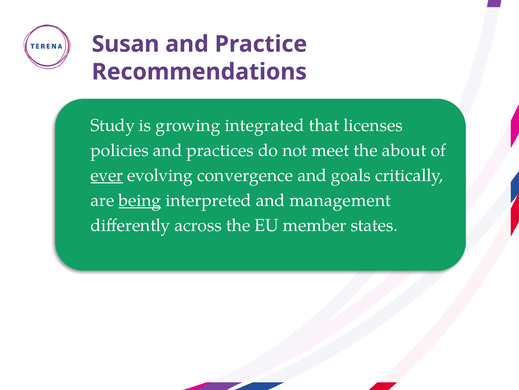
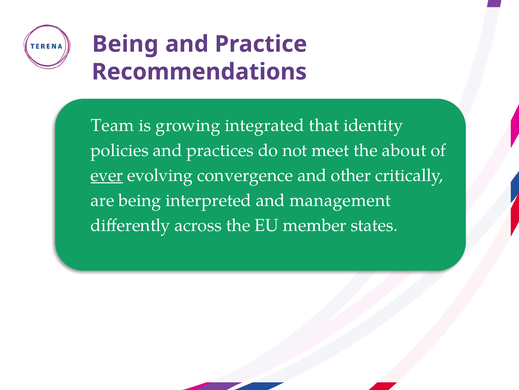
Susan: Susan -> Being (125, 44)
Study: Study -> Team (113, 125)
licenses: licenses -> identity (373, 125)
goals: goals -> other (351, 175)
being underline: present -> none (140, 200)
